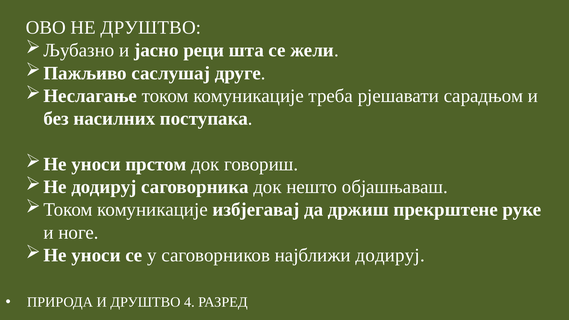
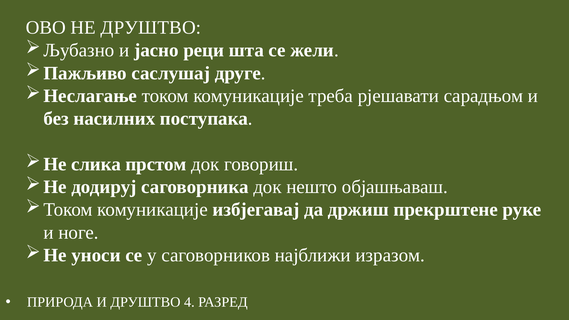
уноси: уноси -> слика (96, 164)
најближи додируј: додируј -> изразом (390, 255)
